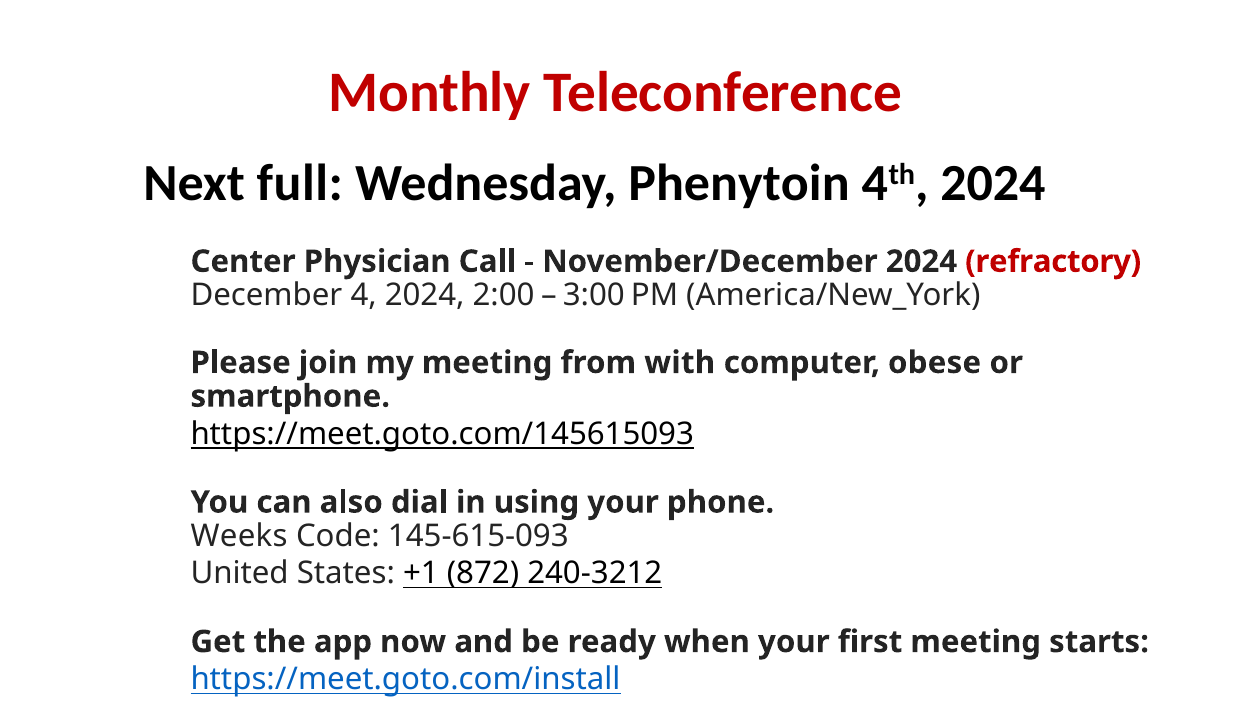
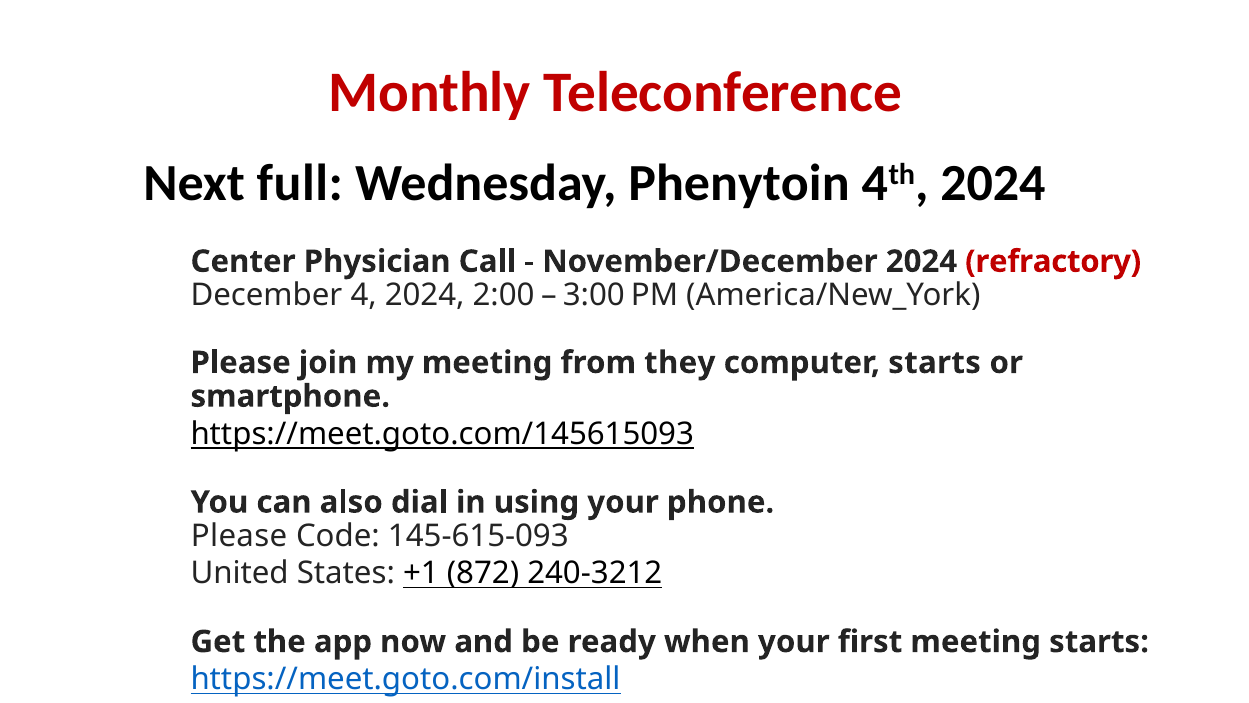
with: with -> they (680, 362)
computer obese: obese -> starts (935, 362)
Weeks: Weeks -> Please (239, 536)
